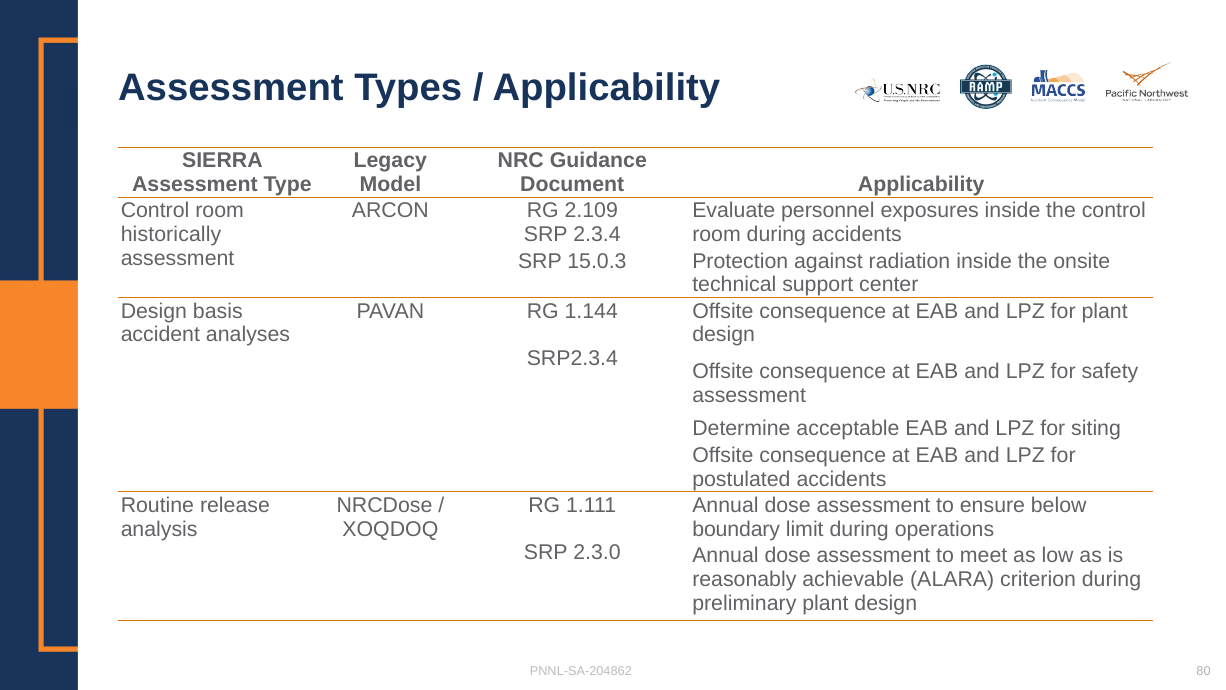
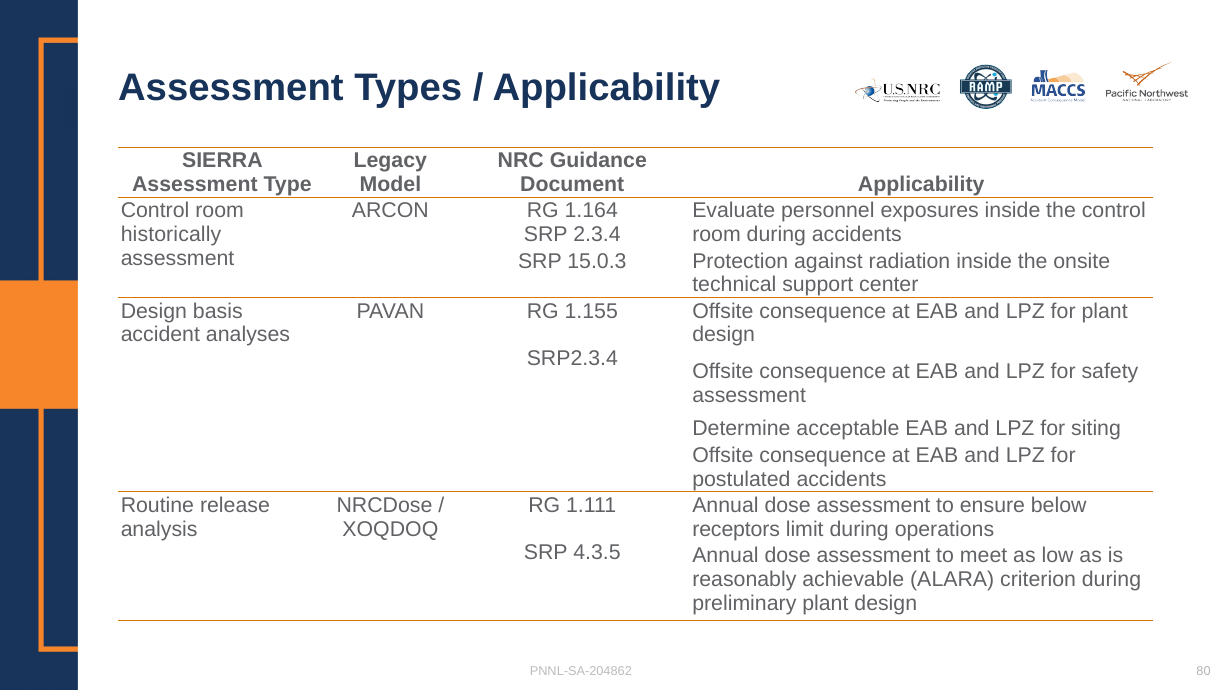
2.109: 2.109 -> 1.164 (591, 211)
1.144: 1.144 -> 1.155 (591, 311)
boundary: boundary -> receptors (736, 529)
2.3.0: 2.3.0 -> 4.3.5 (597, 553)
